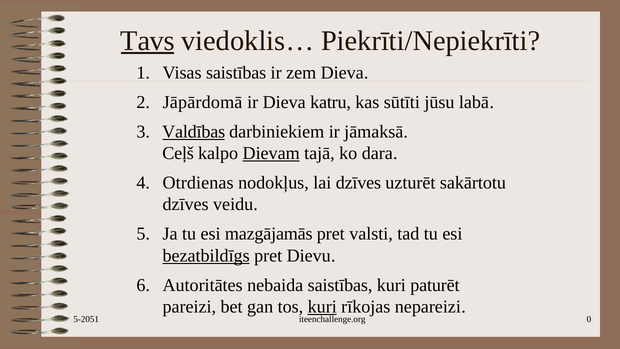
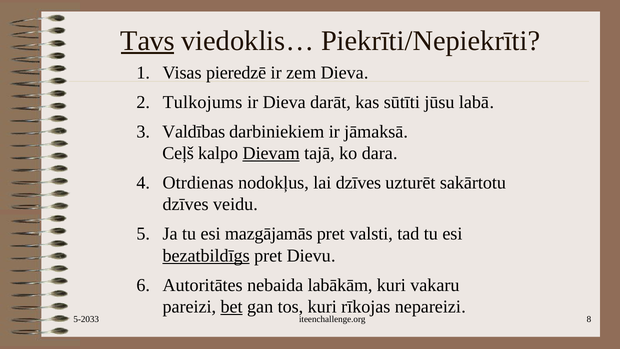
Visas saistības: saistības -> pieredzē (236, 73)
Jāpārdomā: Jāpārdomā -> Tulkojums (203, 102)
katru: katru -> darāt (330, 102)
Valdības underline: present -> none (194, 131)
nebaida saistības: saistības -> labākām (340, 285)
paturēt: paturēt -> vakaru (435, 285)
bet underline: none -> present (232, 307)
kuri underline: present -> none (322, 307)
5-2051: 5-2051 -> 5-2033 (86, 319)
0: 0 -> 8 (589, 319)
